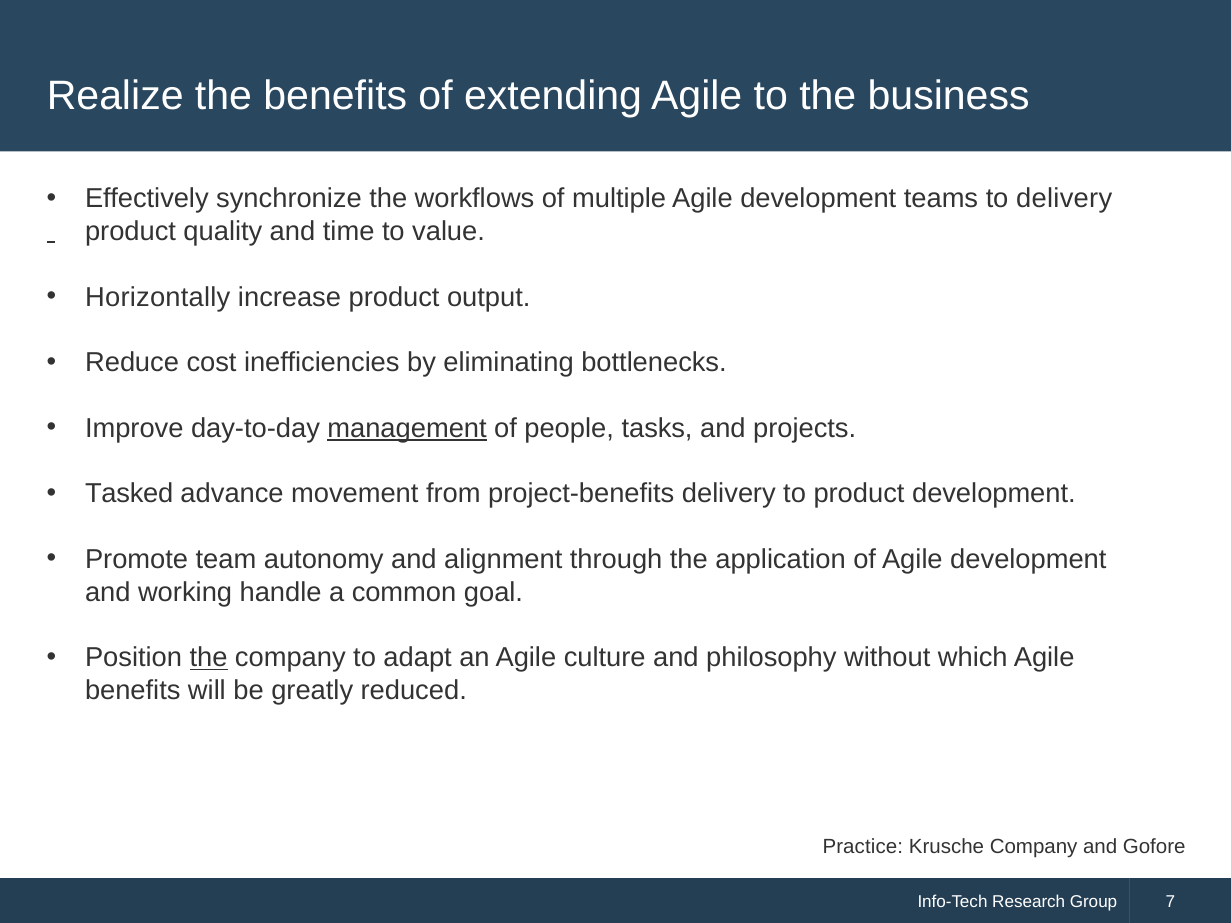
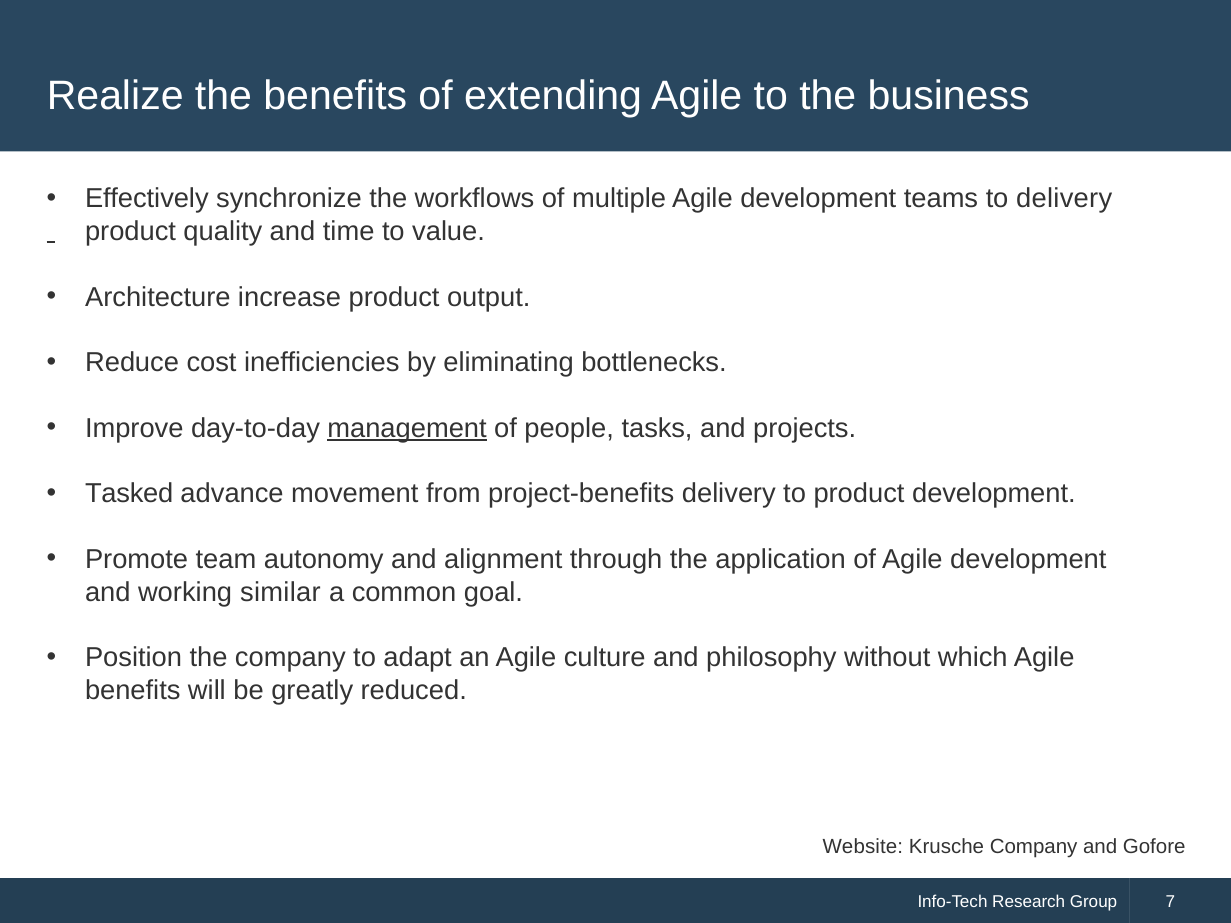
Horizontally: Horizontally -> Architecture (158, 297)
handle: handle -> similar (280, 592)
the underline: present -> none (209, 658)
Practice: Practice -> Website (863, 847)
